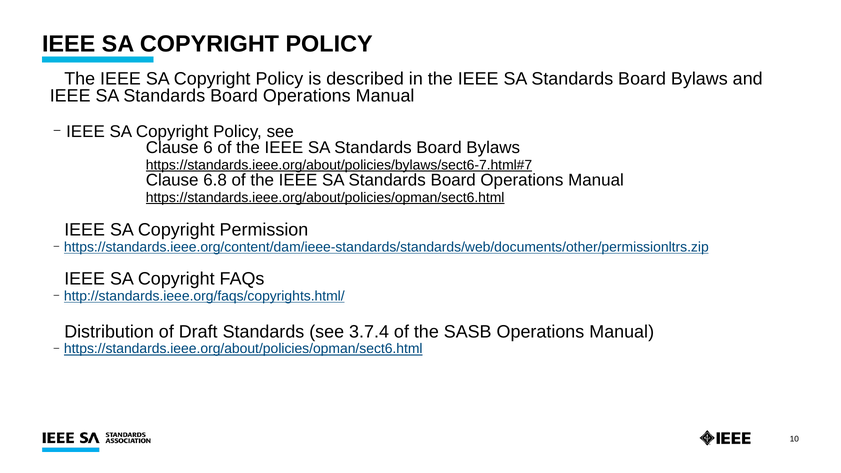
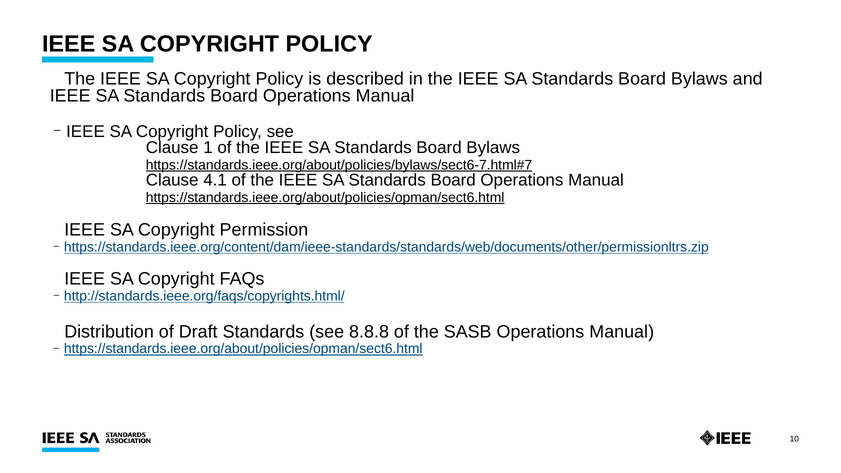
6: 6 -> 1 (208, 148)
6.8: 6.8 -> 4.1 (215, 180)
3.7.4: 3.7.4 -> 8.8.8 (369, 332)
